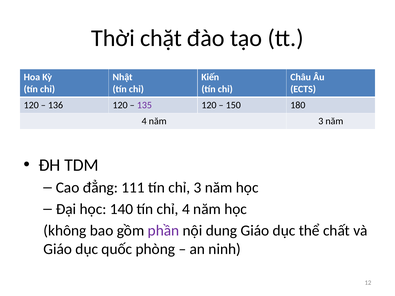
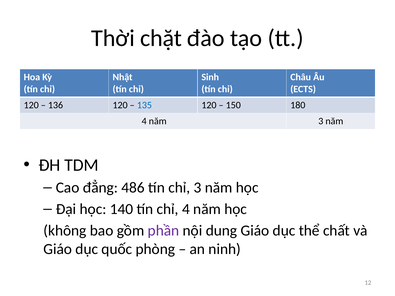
Kiến: Kiến -> Sinh (210, 77)
135 colour: purple -> blue (144, 105)
111: 111 -> 486 (133, 188)
